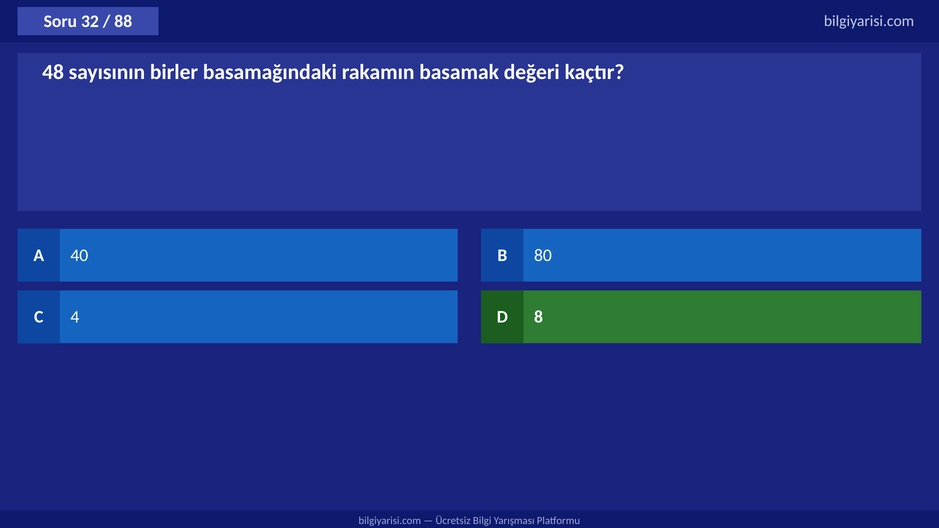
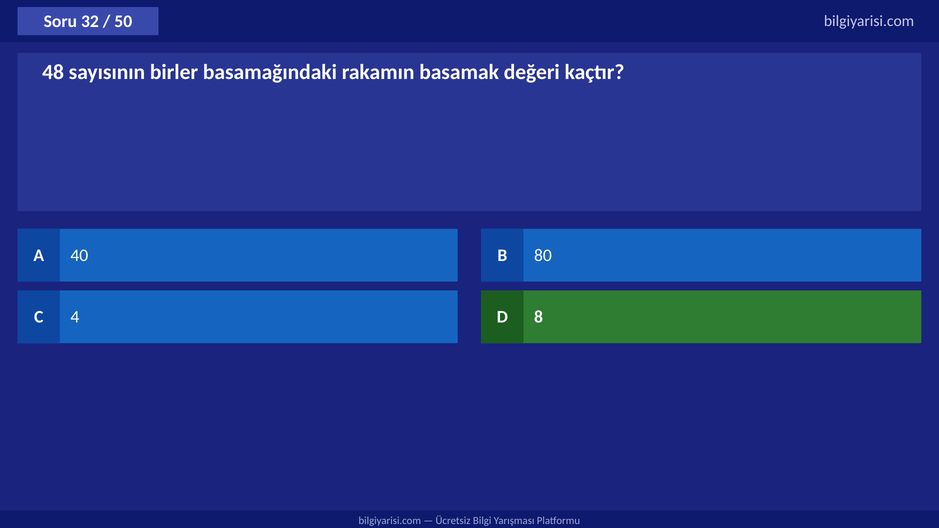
88: 88 -> 50 (123, 21)
